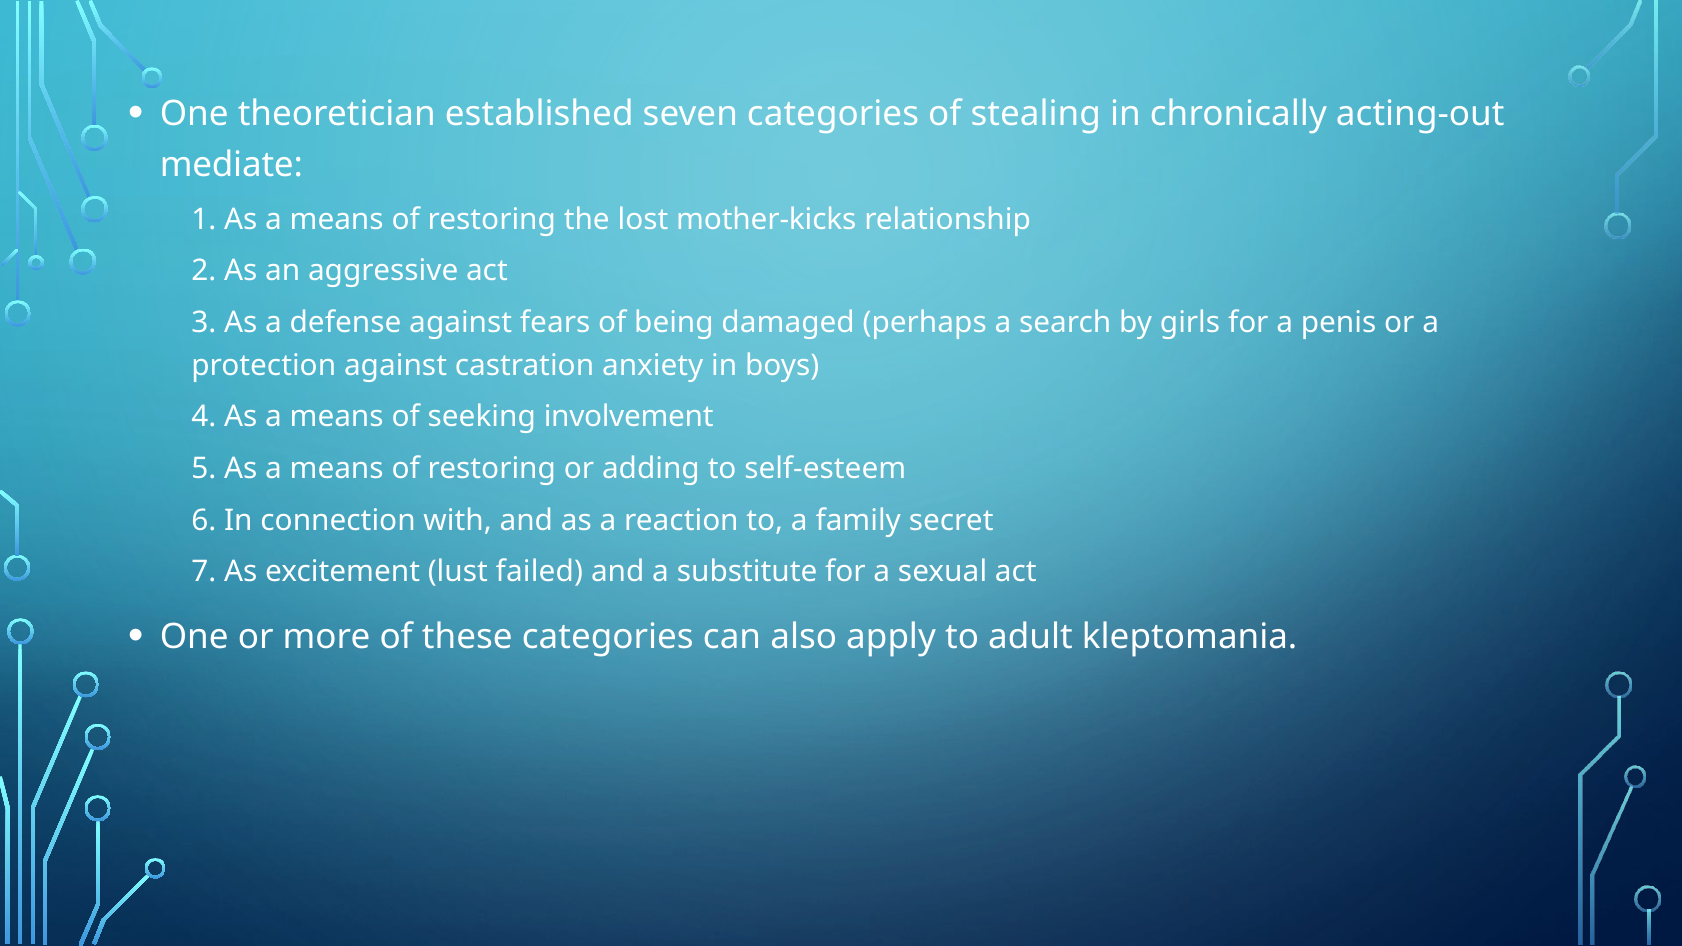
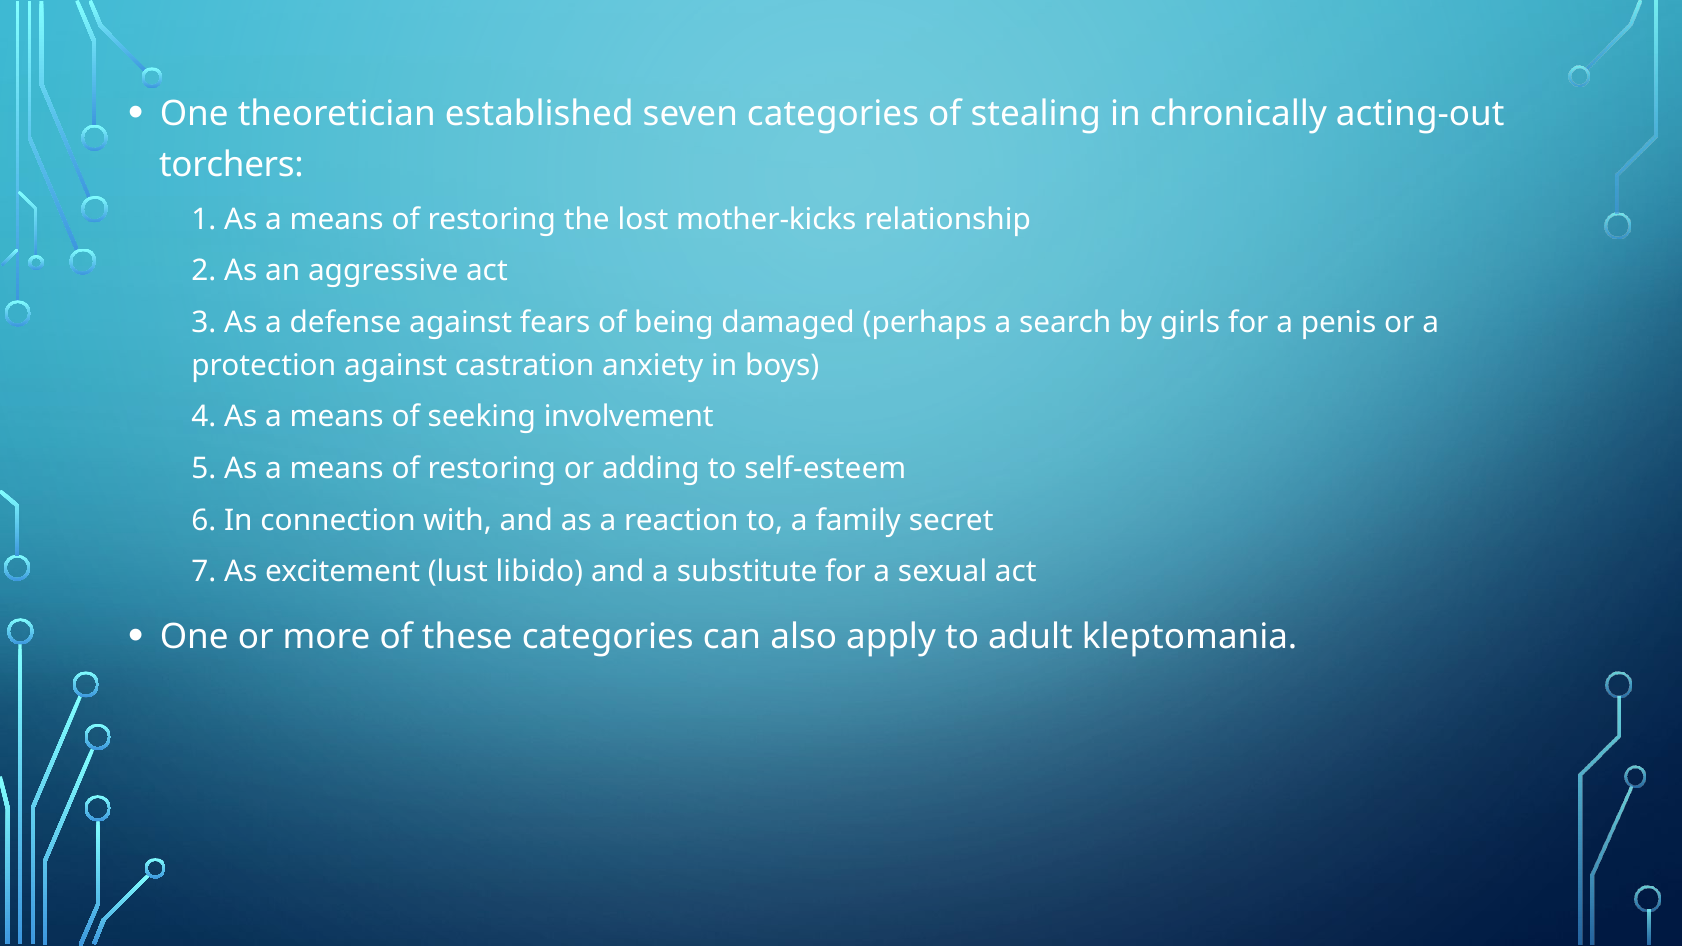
mediate: mediate -> torchers (231, 165)
failed: failed -> libido (539, 572)
